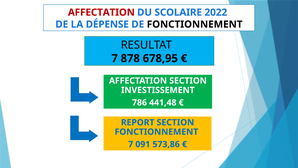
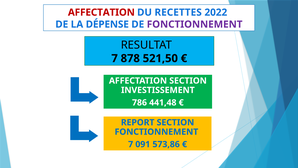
SCOLAIRE: SCOLAIRE -> RECETTES (178, 12)
FONCTIONNEMENT colour: black -> purple (195, 24)
678,95: 678,95 -> 521,50 (160, 58)
